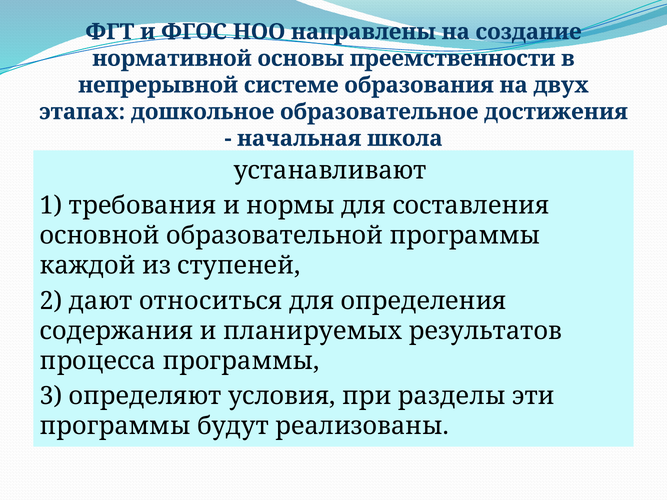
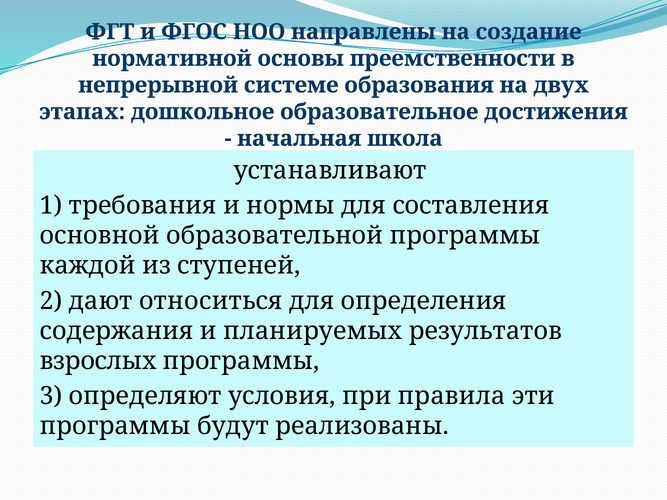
процесса: процесса -> взрослых (98, 361)
разделы: разделы -> правила (452, 396)
